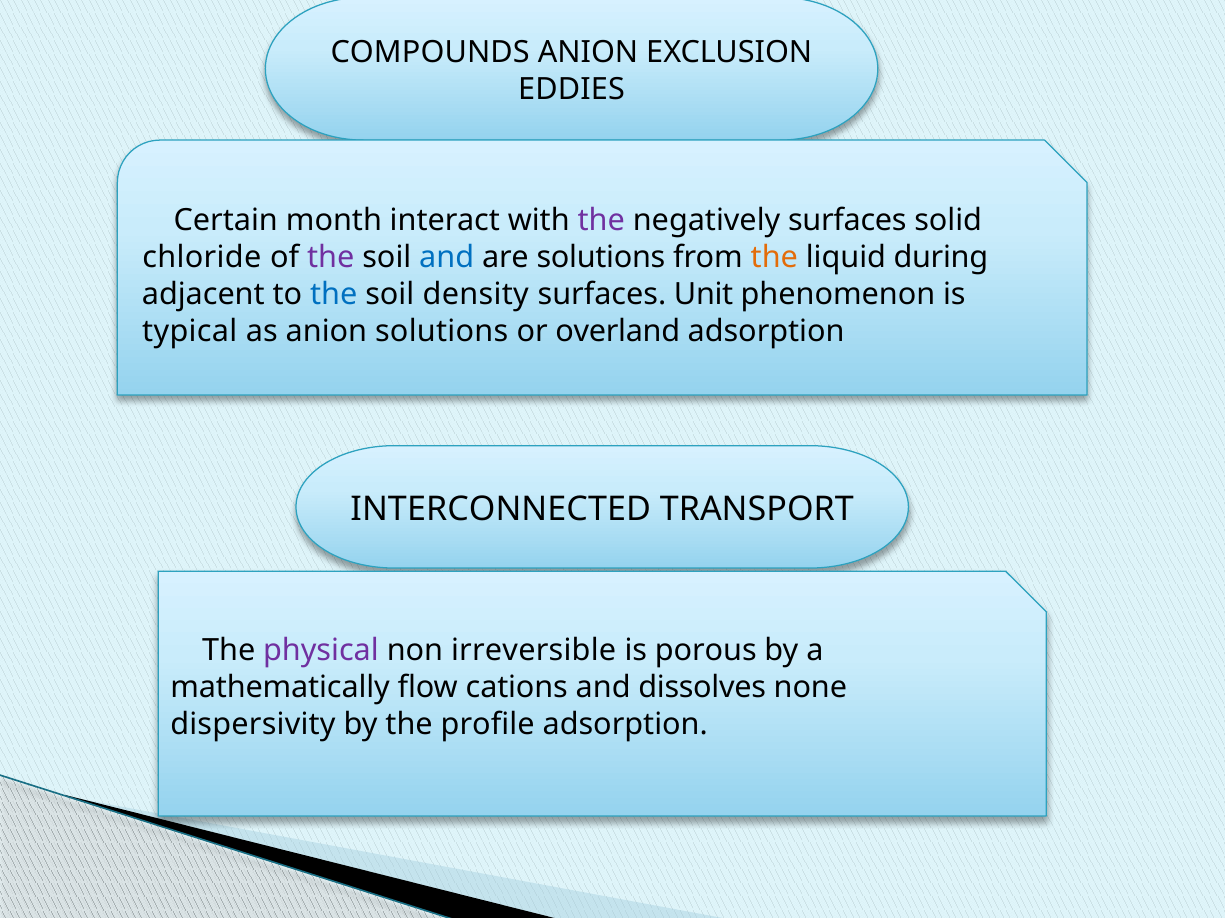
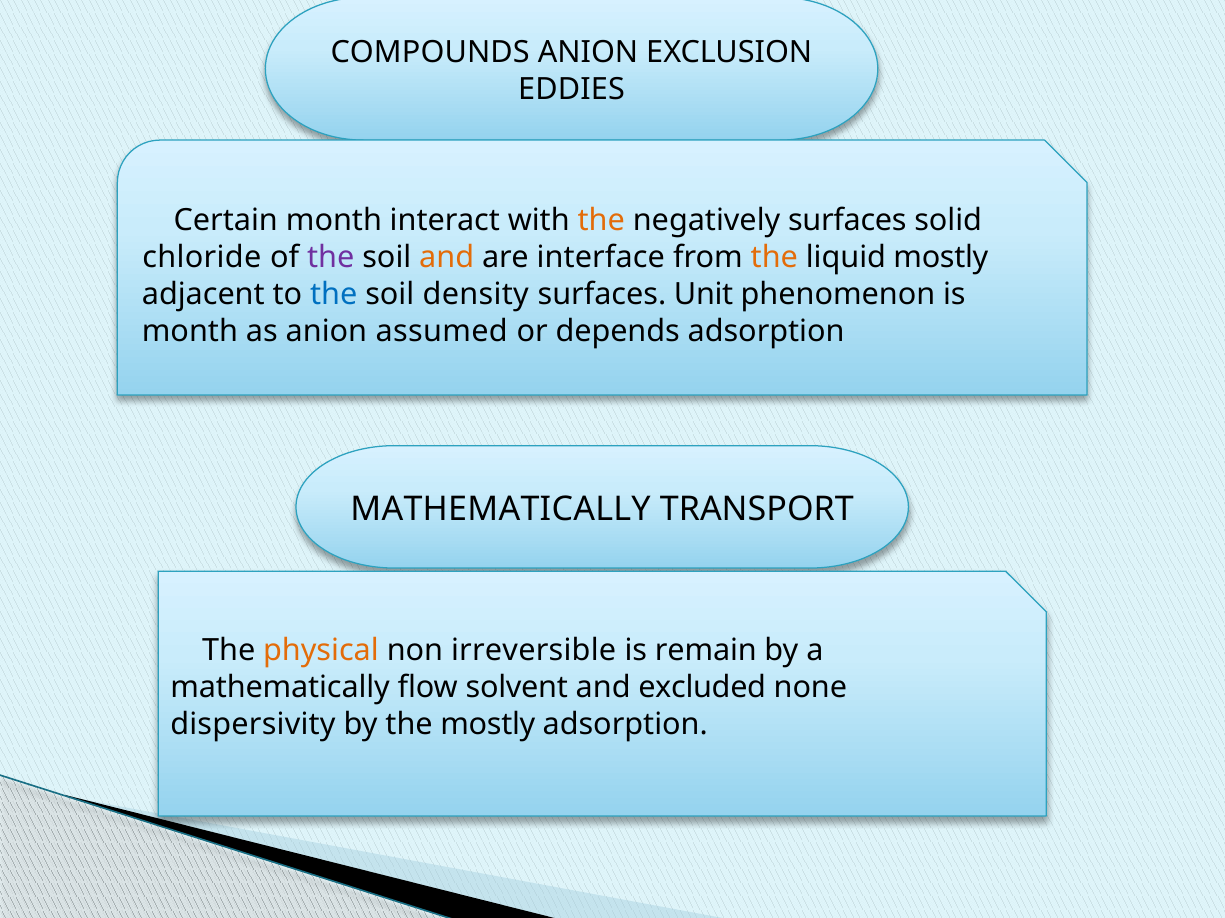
the colour: purple -> orange (601, 221)
and colour: blue -> orange (447, 258)
are solutions: solutions -> interface (601, 258)
liquid during: during -> mostly (941, 258)
typical: typical -> month (190, 331)
anion solutions: solutions -> assumed (442, 331)
overland: overland -> depends (618, 331)
INTERCONNECTED: INTERCONNECTED -> MATHEMATICALLY (501, 510)
physical colour: purple -> orange (321, 651)
porous: porous -> remain (706, 651)
cations: cations -> solvent (517, 688)
dissolves: dissolves -> excluded (702, 688)
the profile: profile -> mostly (488, 725)
